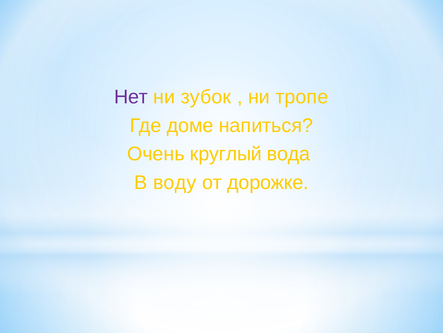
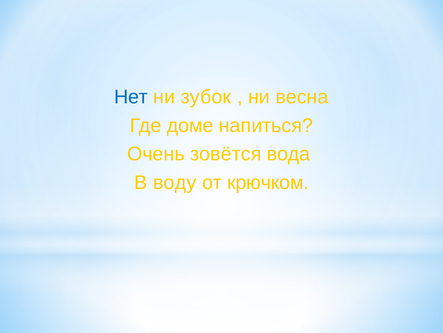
Нет colour: purple -> blue (131, 97)
тропе: тропе -> весна (302, 97)
круглый: круглый -> зовётся (226, 154)
дорожке: дорожке -> крючком (268, 182)
